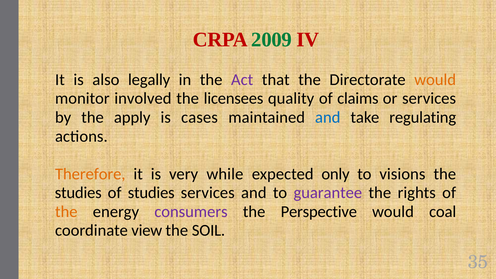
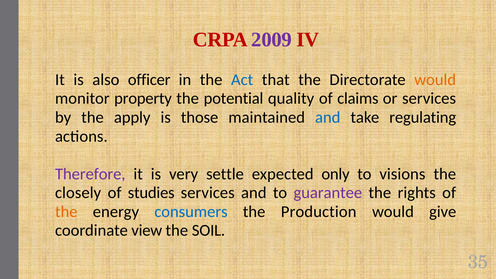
2009 colour: green -> purple (272, 40)
legally: legally -> officer (149, 80)
Act colour: purple -> blue (242, 80)
involved: involved -> property (143, 99)
licensees: licensees -> potential (234, 99)
cases: cases -> those (200, 117)
Therefore colour: orange -> purple (90, 174)
while: while -> settle (225, 174)
studies: studies -> closely (78, 193)
consumers colour: purple -> blue (191, 212)
Perspective: Perspective -> Production (319, 212)
coal: coal -> give (443, 212)
